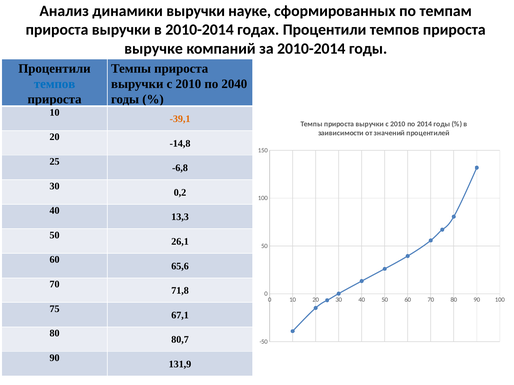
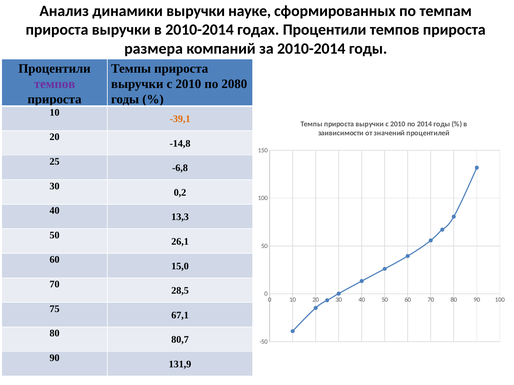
выручке: выручке -> размера (154, 49)
темпов colour: blue -> purple (55, 84)
2040: 2040 -> 2080 (234, 84)
65,6: 65,6 -> 15,0 (180, 266)
71,8: 71,8 -> 28,5 (180, 291)
